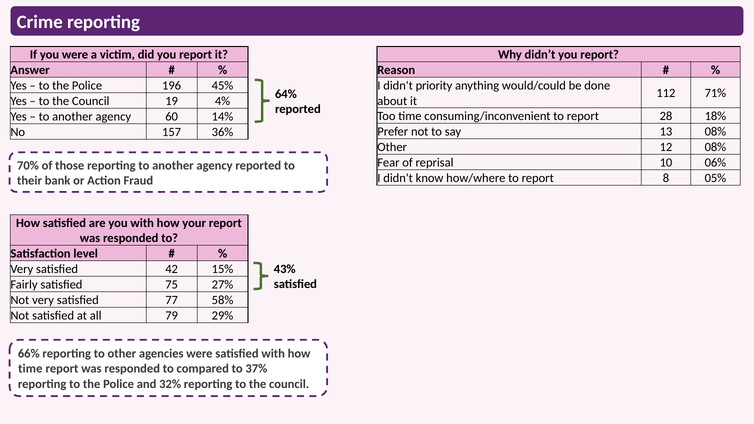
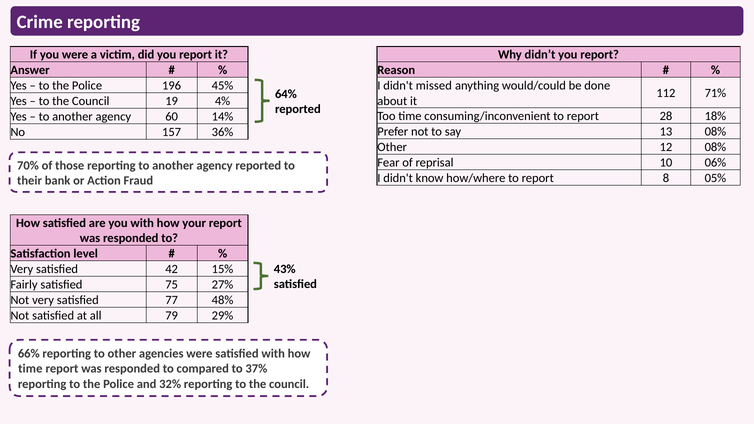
priority: priority -> missed (434, 86)
58%: 58% -> 48% (223, 300)
